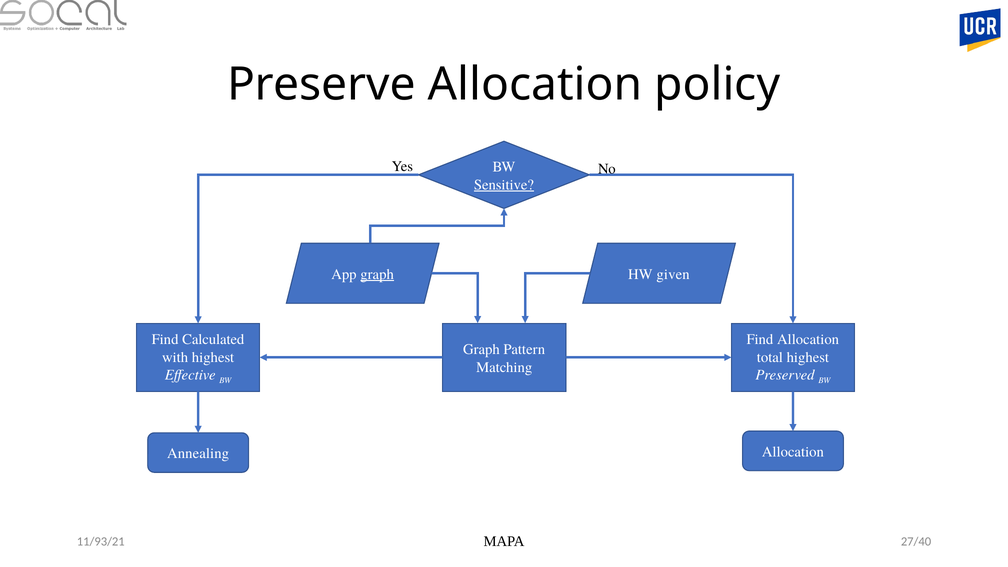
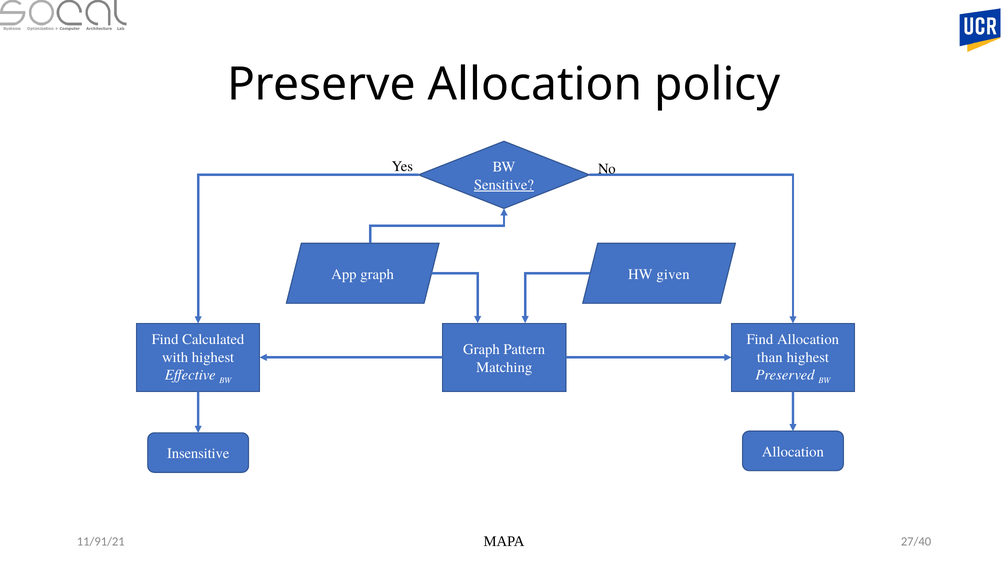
graph underline: present -> none (377, 274)
total: total -> than (770, 357)
Annealing: Annealing -> Insensitive (198, 454)
11/93/21: 11/93/21 -> 11/91/21 (101, 541)
